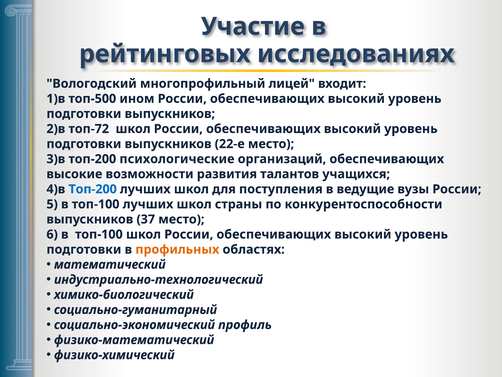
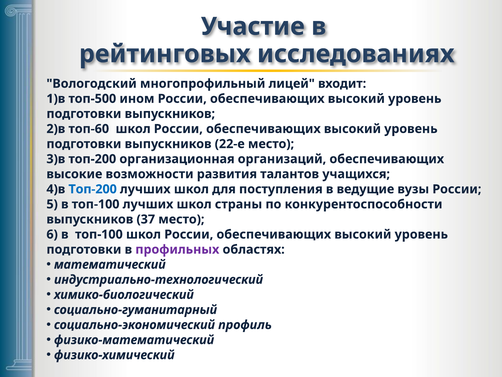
топ-72: топ-72 -> топ-60 (89, 129)
психологические: психологические -> организационная (177, 159)
профильных colour: orange -> purple (177, 249)
